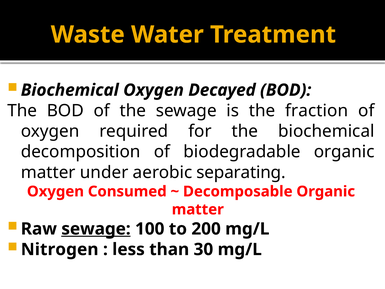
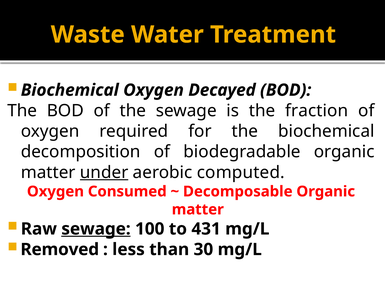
under underline: none -> present (104, 172)
separating: separating -> computed (241, 172)
200: 200 -> 431 (206, 229)
Nitrogen: Nitrogen -> Removed (60, 249)
